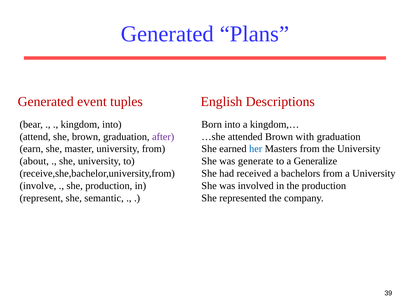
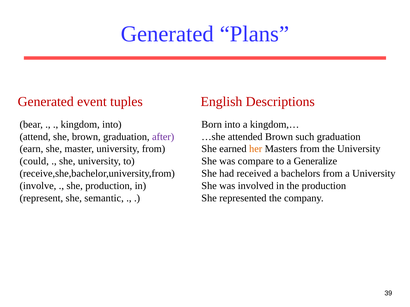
with: with -> such (305, 137)
her colour: blue -> orange (256, 149)
about: about -> could (34, 161)
generate: generate -> compare (256, 161)
